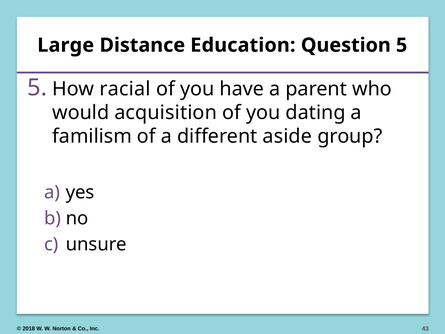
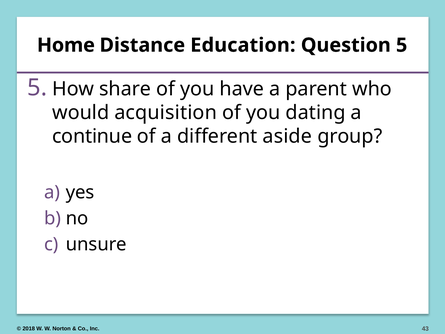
Large: Large -> Home (66, 45)
racial: racial -> share (125, 89)
familism: familism -> continue (92, 136)
